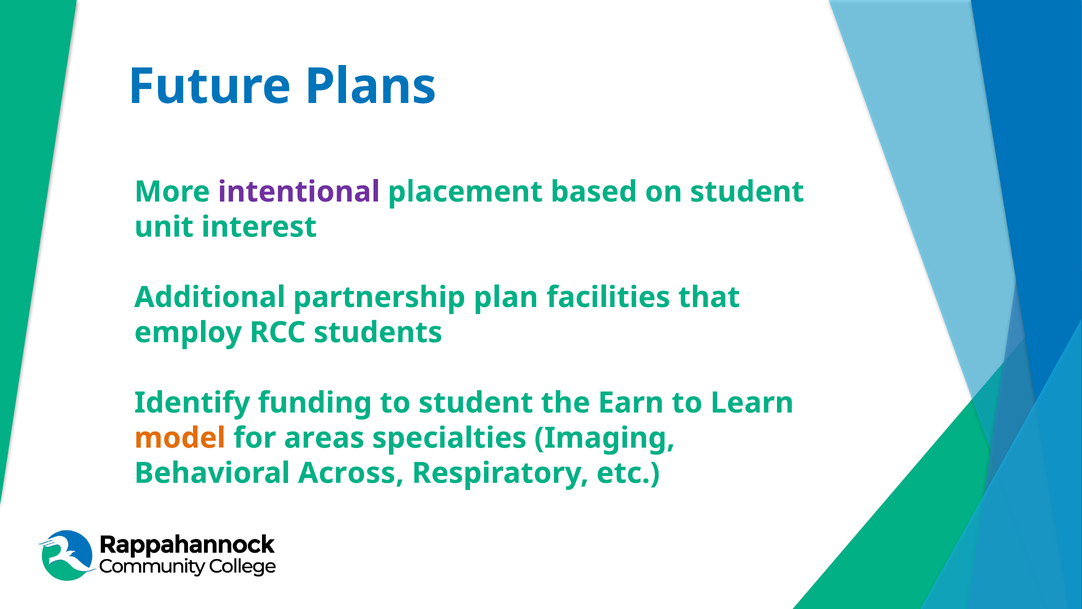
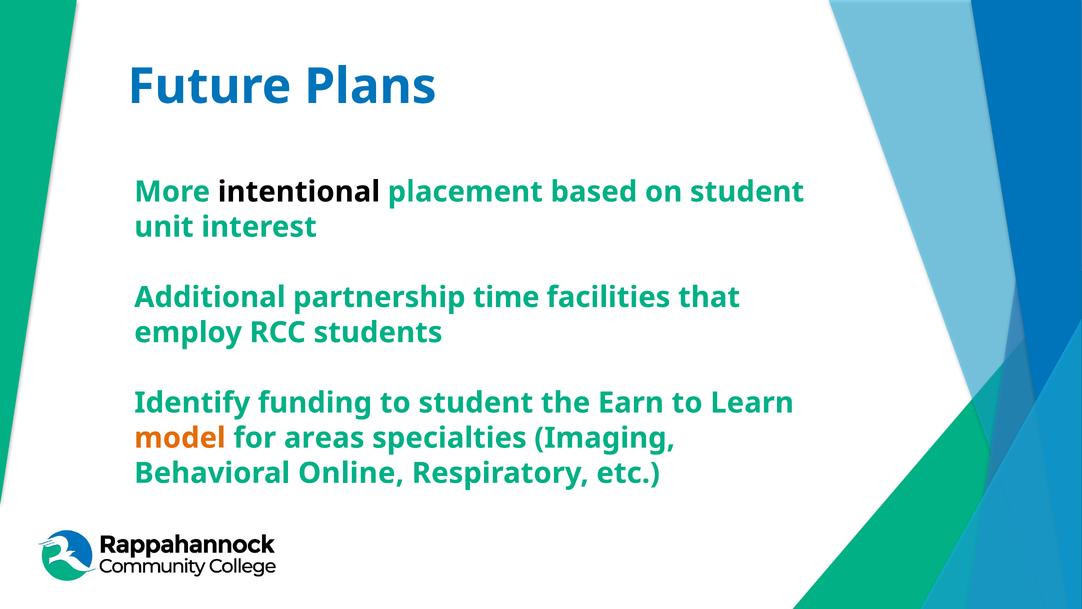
intentional colour: purple -> black (299, 192)
plan: plan -> time (506, 297)
Across: Across -> Online (351, 473)
